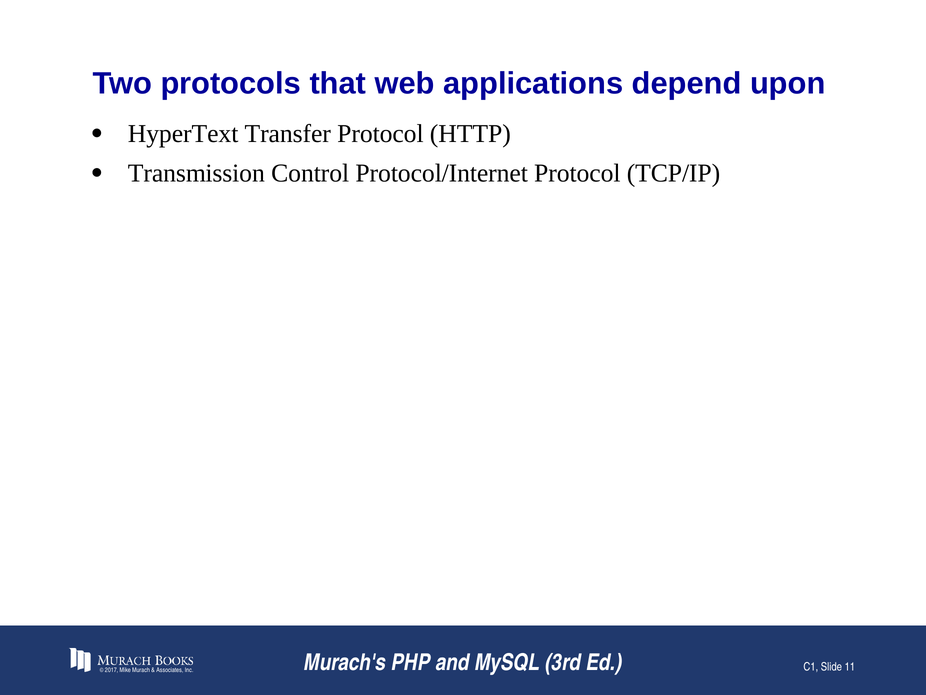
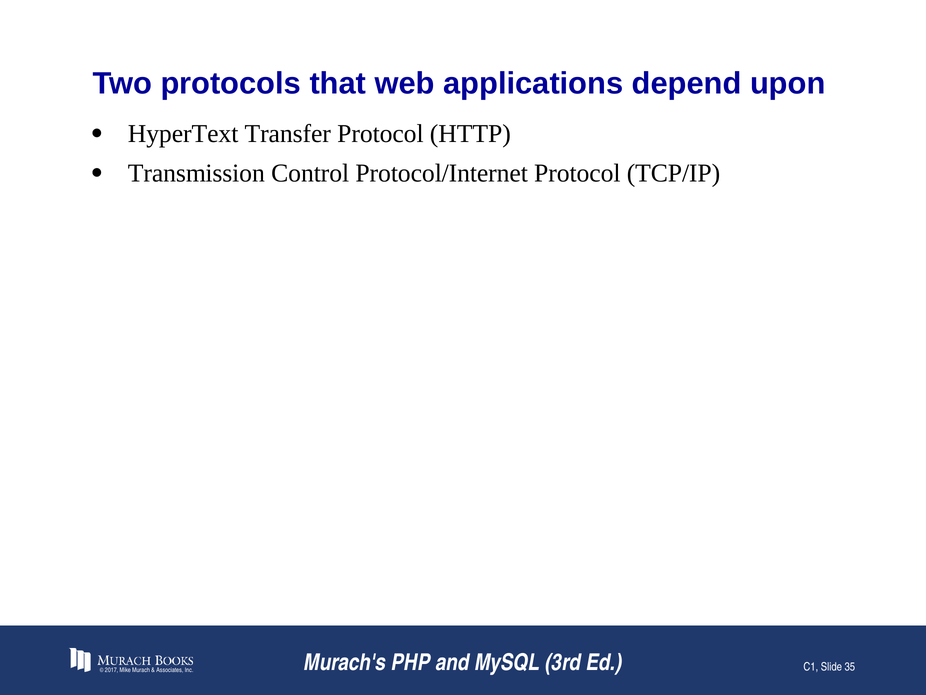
11: 11 -> 35 (850, 666)
